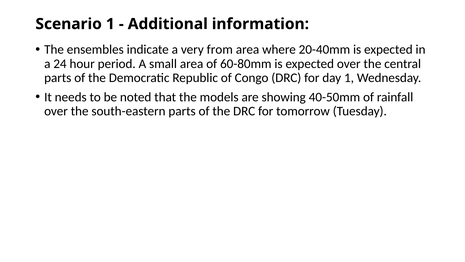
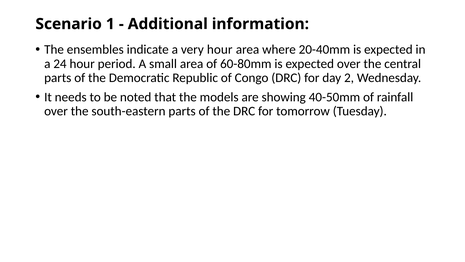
very from: from -> hour (220, 50)
day 1: 1 -> 2 (349, 78)
